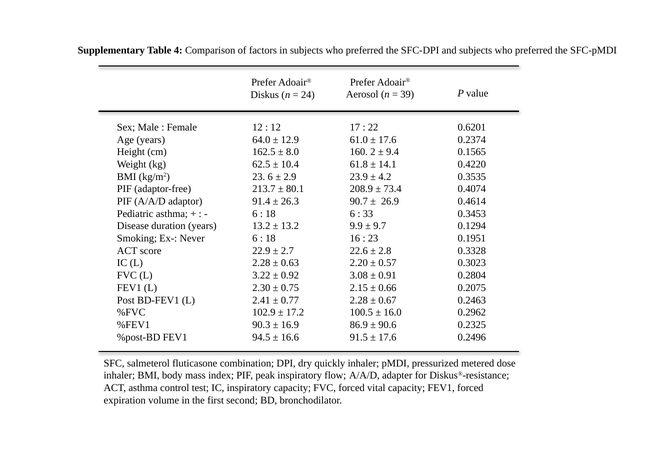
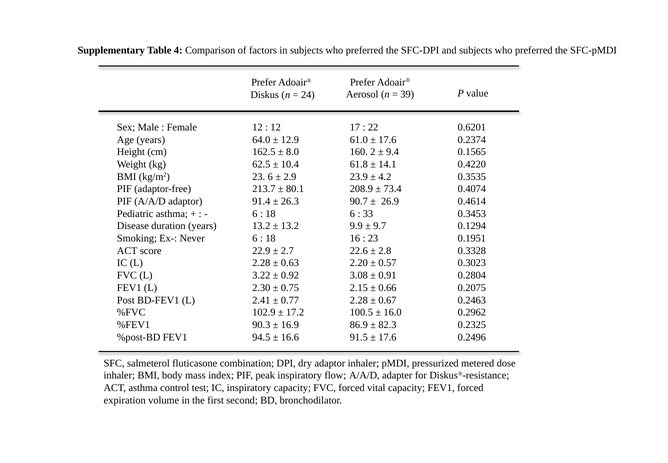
90.6: 90.6 -> 82.3 (387, 324)
dry quickly: quickly -> adaptor (330, 363)
